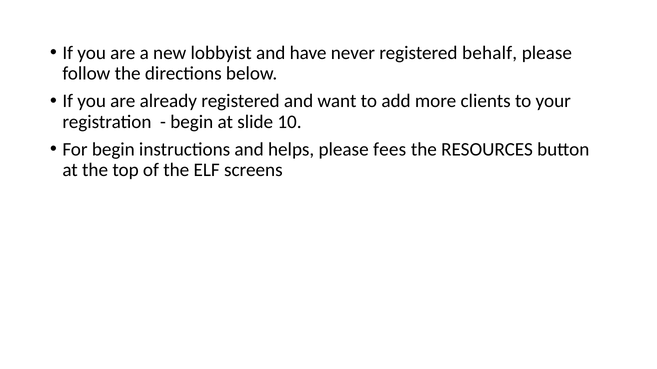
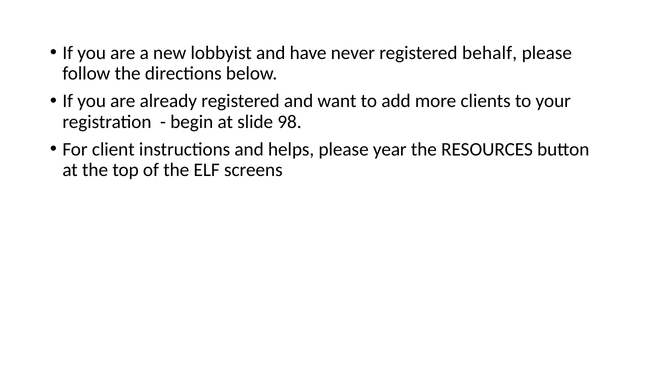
10: 10 -> 98 (290, 122)
For begin: begin -> client (113, 149)
fees: fees -> year (390, 149)
